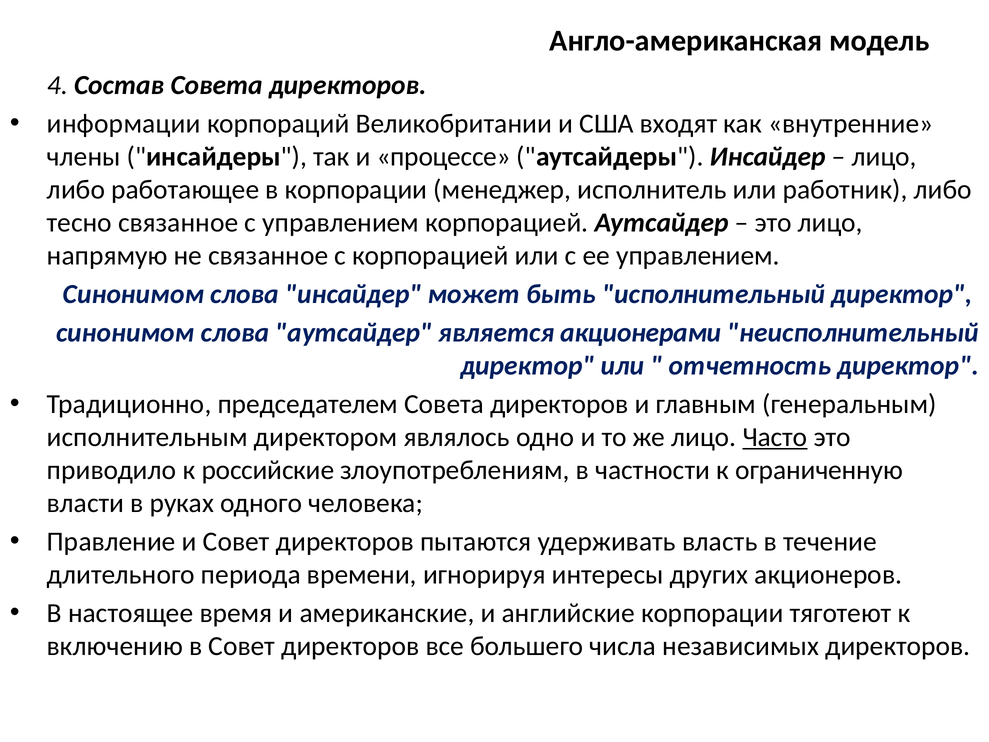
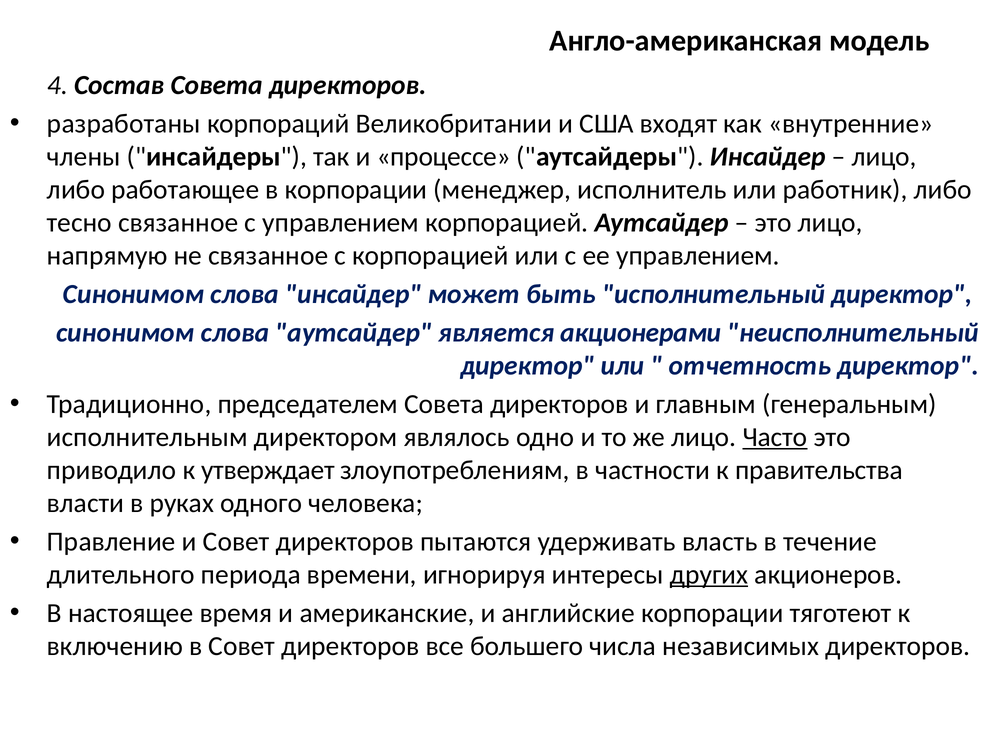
информации: информации -> разработаны (124, 124)
российские: российские -> утверждает (268, 470)
ограниченную: ограниченную -> правительства (819, 470)
других underline: none -> present (709, 574)
